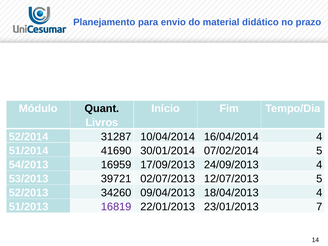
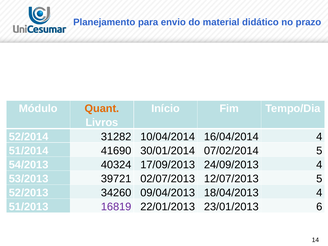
Quant colour: black -> orange (102, 109)
31287: 31287 -> 31282 (116, 137)
16959: 16959 -> 40324 (116, 165)
7: 7 -> 6 (319, 207)
